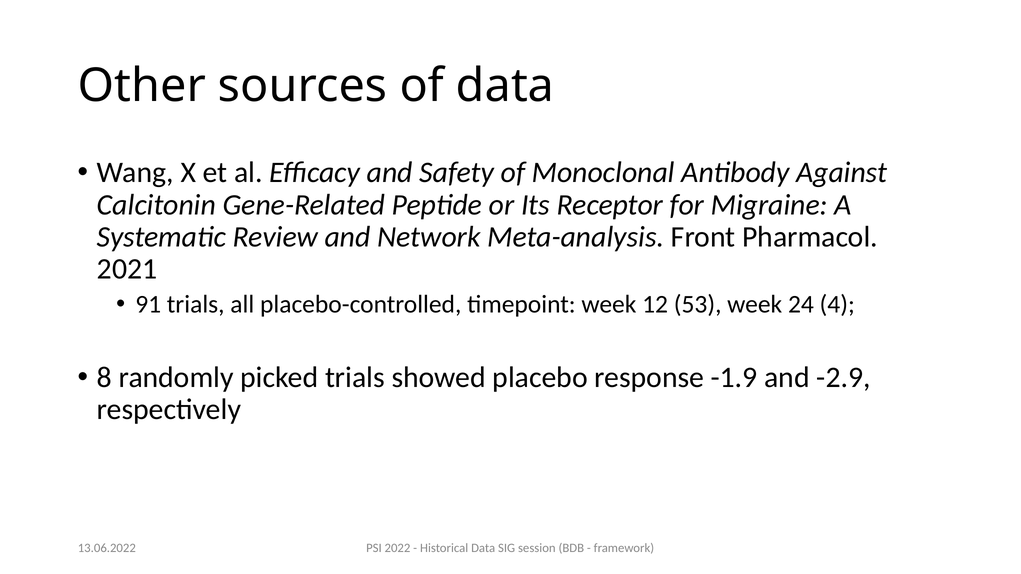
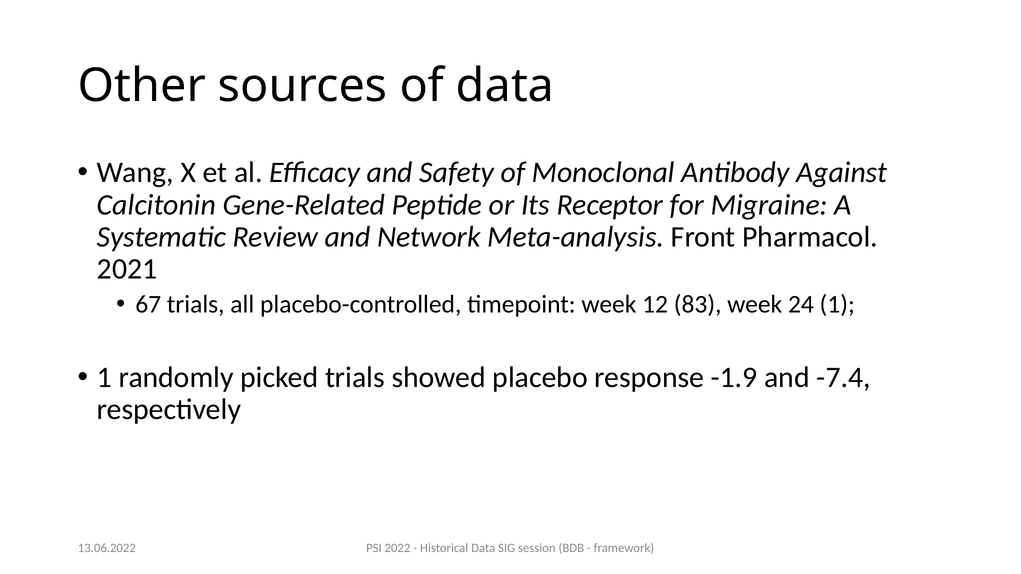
91: 91 -> 67 (148, 304)
53: 53 -> 83 (698, 304)
24 4: 4 -> 1 (837, 304)
8: 8 -> 1 (105, 378)
-2.9: -2.9 -> -7.4 (843, 378)
